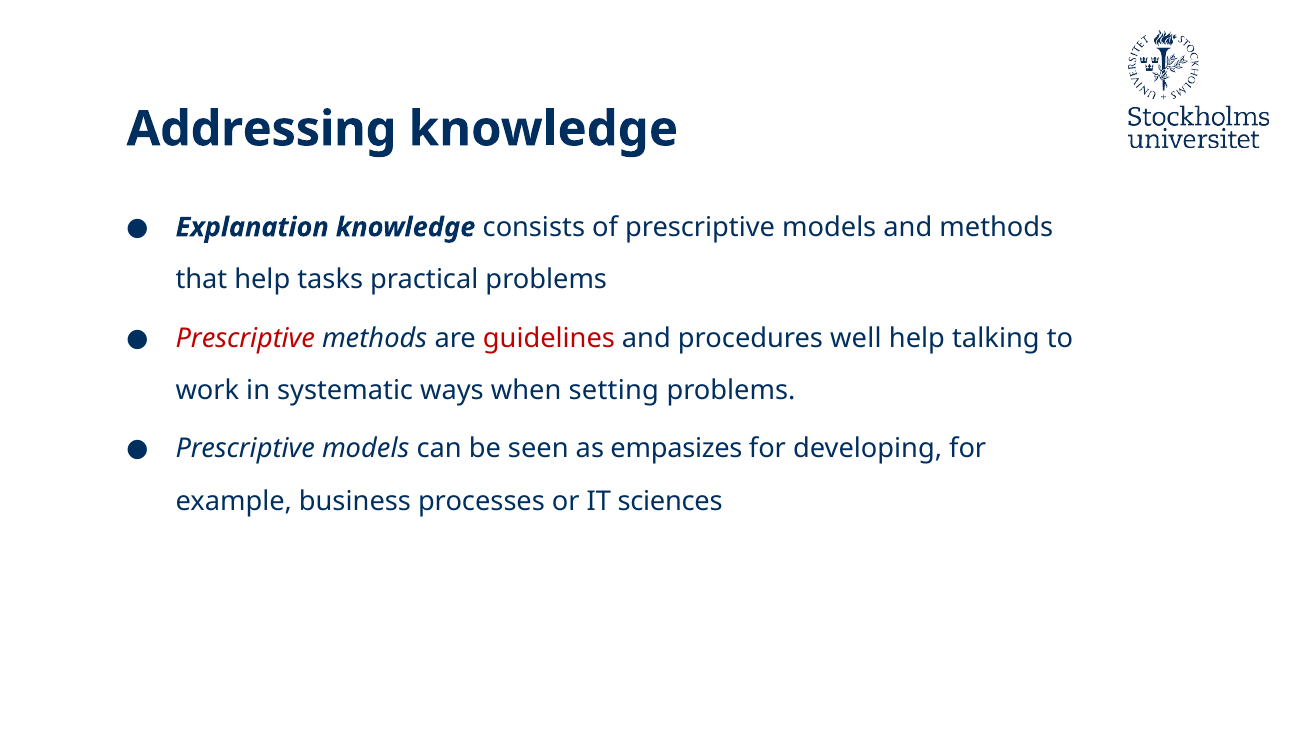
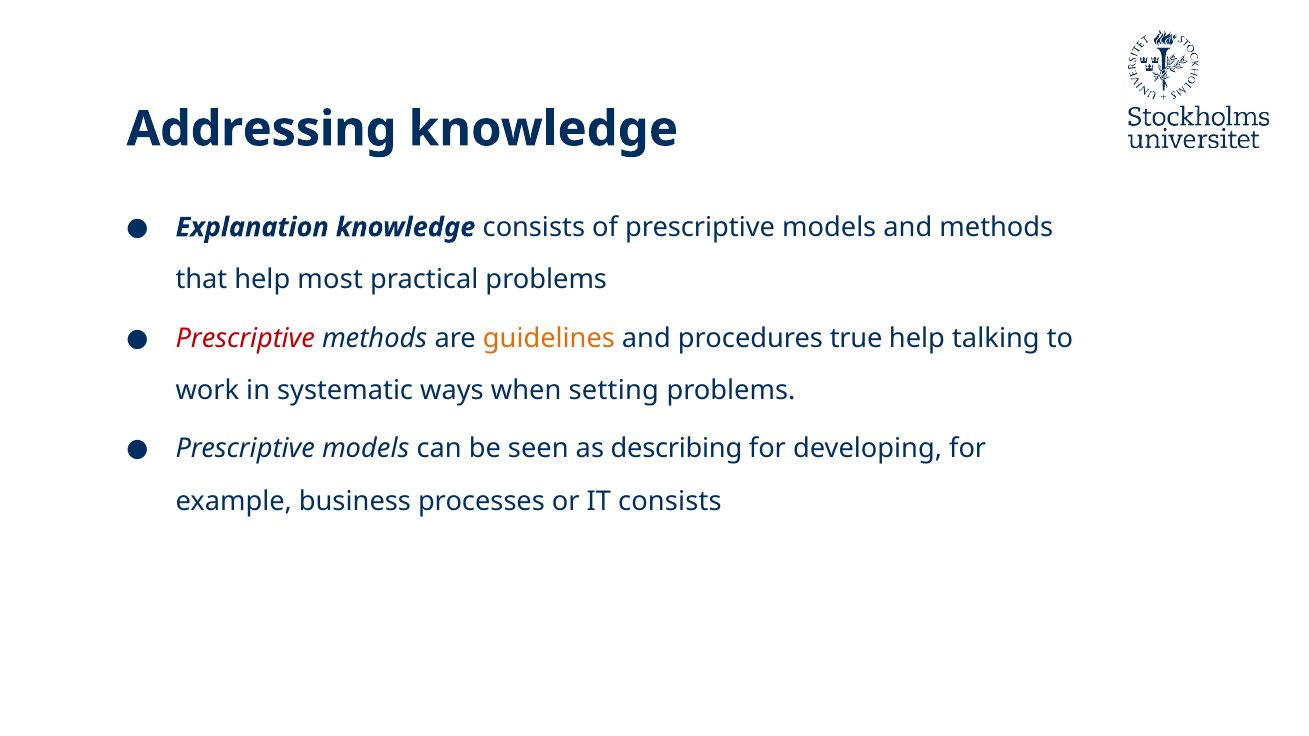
tasks: tasks -> most (330, 280)
guidelines colour: red -> orange (549, 338)
well: well -> true (856, 338)
empasizes: empasizes -> describing (677, 449)
IT sciences: sciences -> consists (670, 502)
